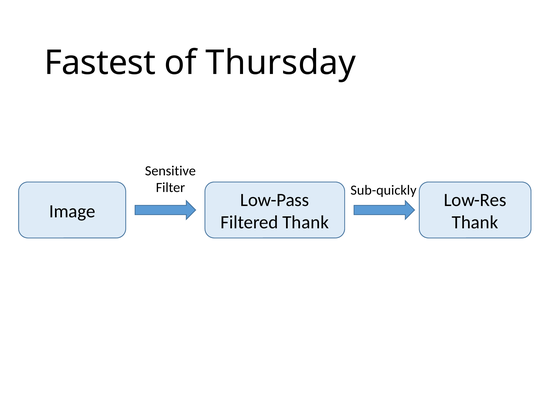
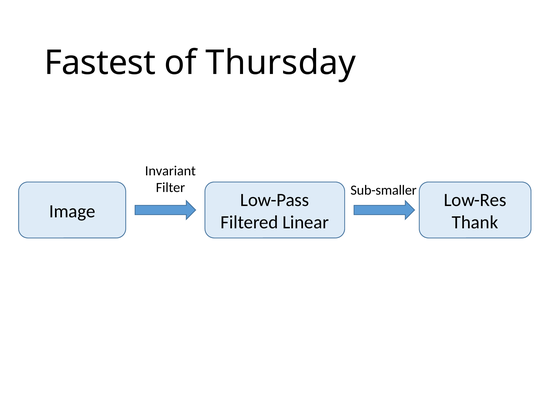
Sensitive: Sensitive -> Invariant (170, 170)
Sub-quickly: Sub-quickly -> Sub-smaller (384, 190)
Filtered Thank: Thank -> Linear (306, 222)
